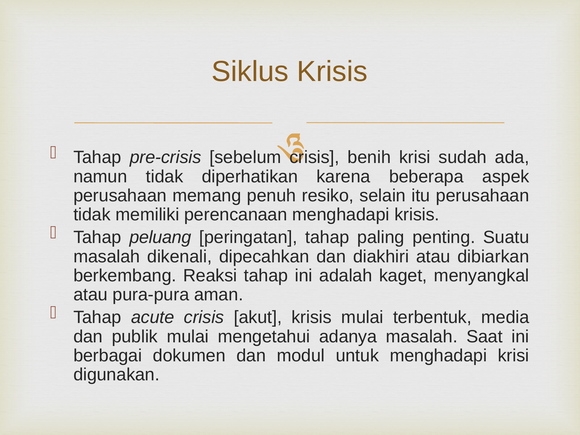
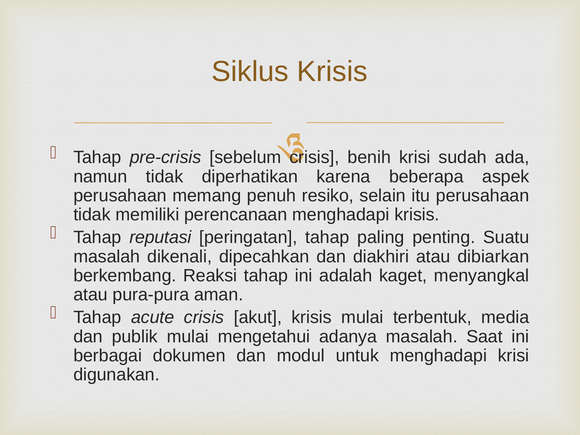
peluang: peluang -> reputasi (160, 237)
